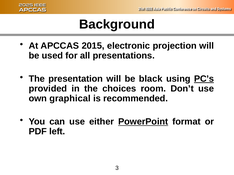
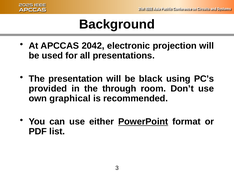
2015: 2015 -> 2042 (93, 46)
PC’s underline: present -> none (204, 79)
choices: choices -> through (119, 89)
left: left -> list (57, 132)
